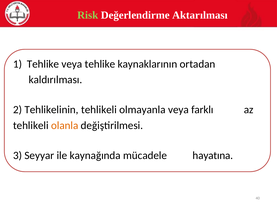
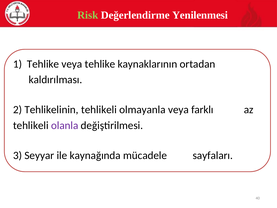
Aktarılması: Aktarılması -> Yenilenmesi (200, 15)
olanla colour: orange -> purple (65, 125)
hayatına: hayatına -> sayfaları (213, 155)
